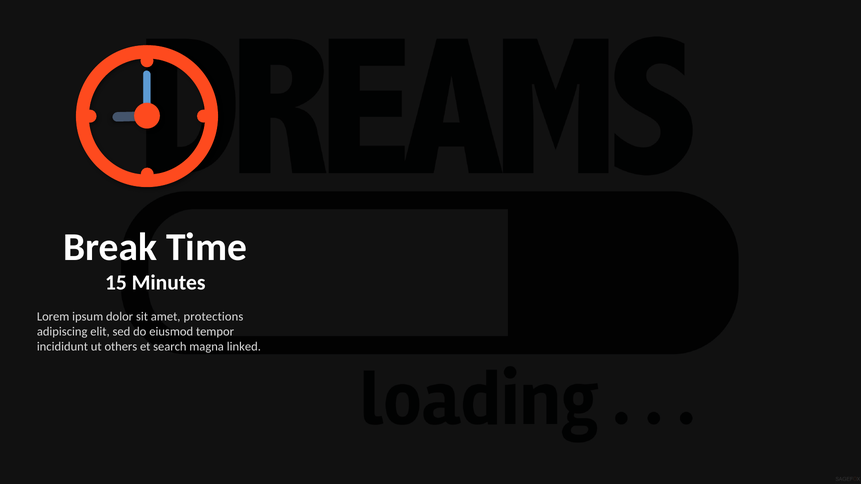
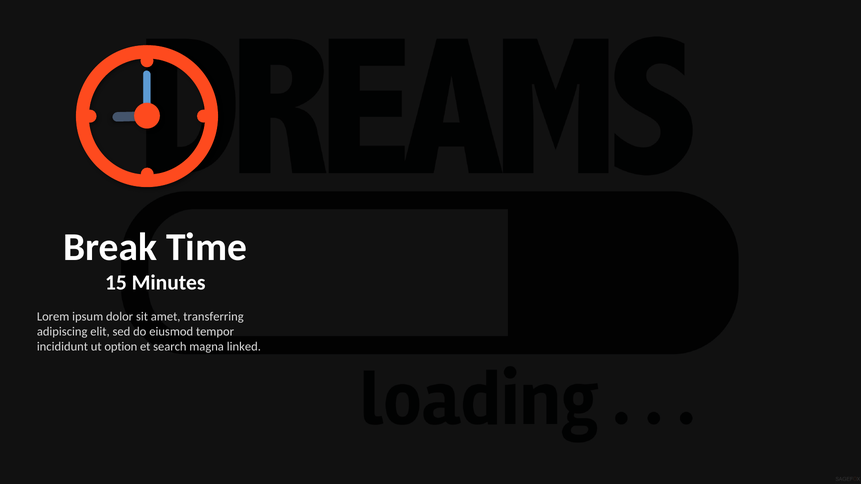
protections: protections -> transferring (214, 317)
others: others -> option (121, 347)
